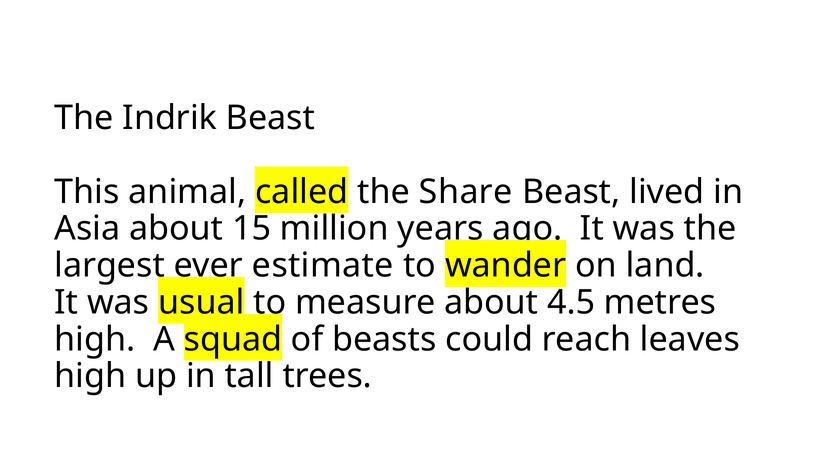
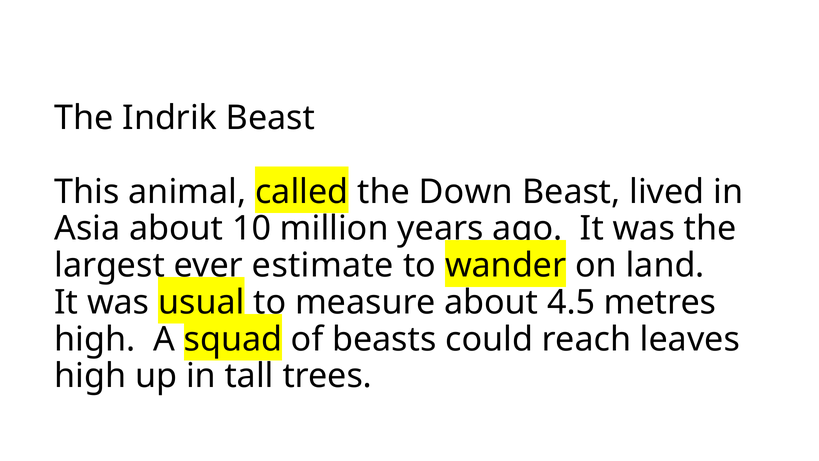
Share: Share -> Down (466, 192)
15: 15 -> 10 (252, 228)
